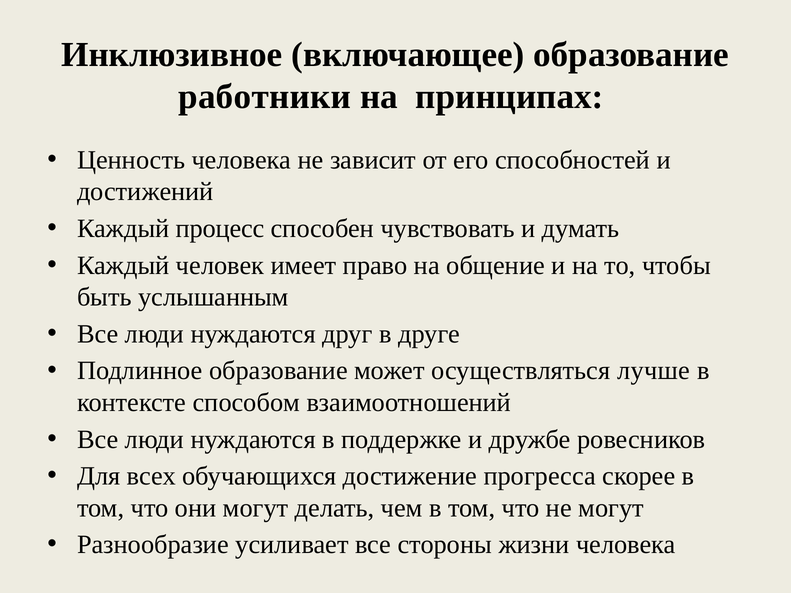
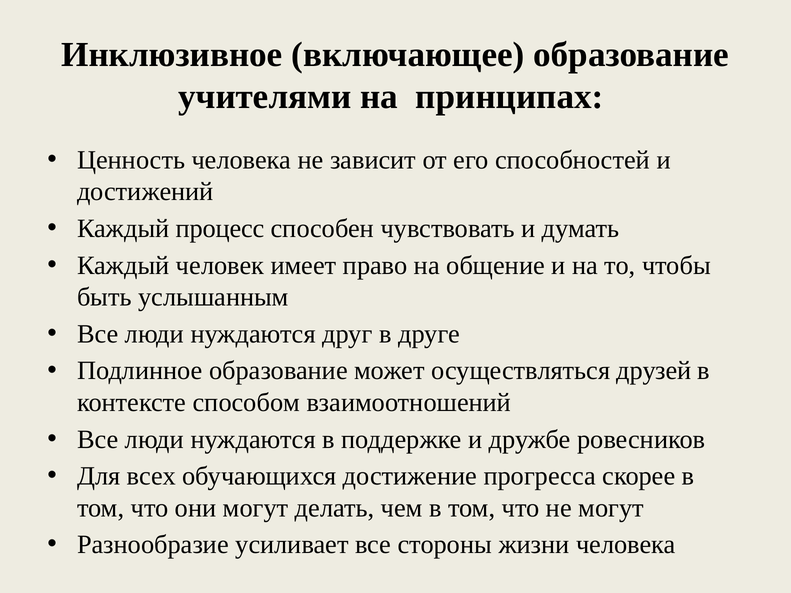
работники: работники -> учителями (265, 97)
лучше: лучше -> друзей (654, 371)
